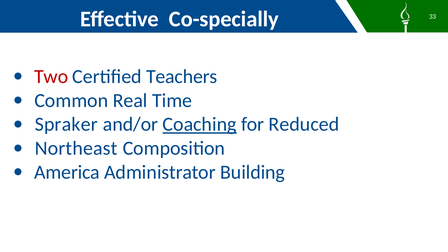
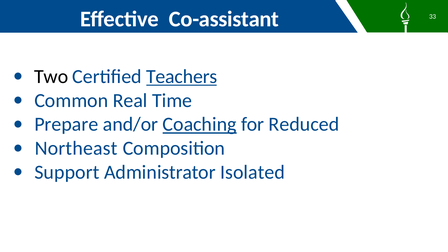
Co-specially: Co-specially -> Co-assistant (224, 19)
Two colour: red -> black (51, 77)
Teachers underline: none -> present (182, 77)
Spraker: Spraker -> Prepare (66, 124)
America: America -> Support (67, 172)
Building: Building -> Isolated (253, 172)
